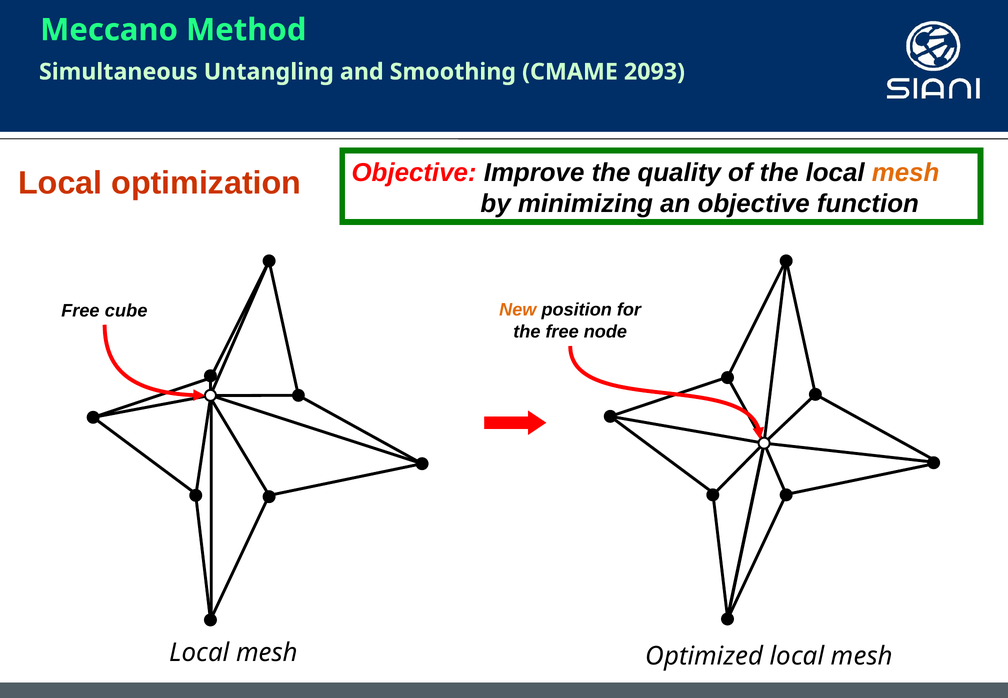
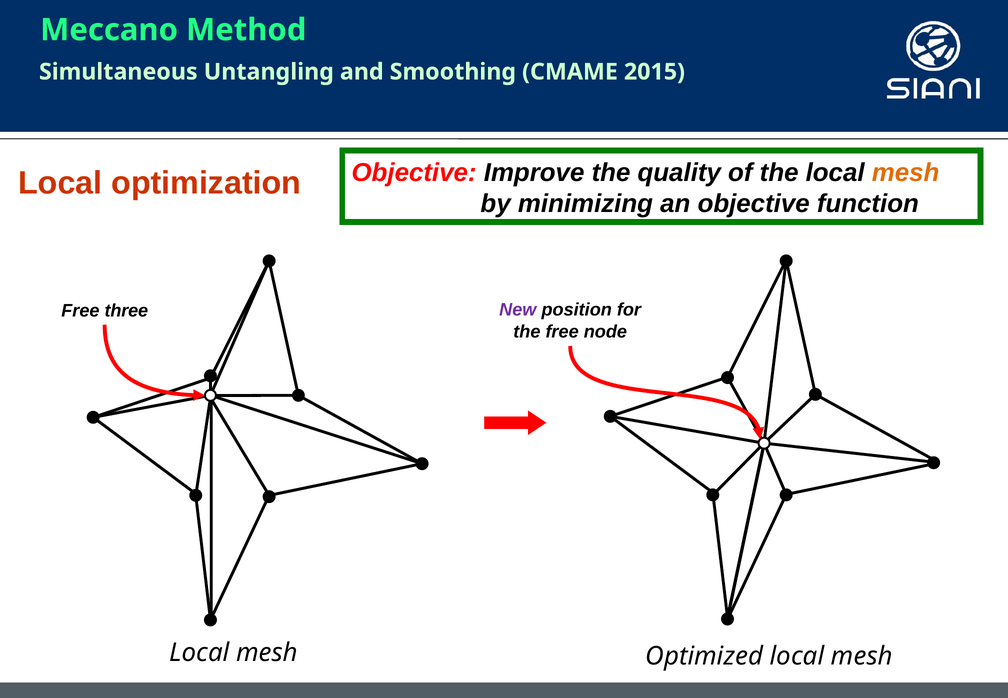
2093: 2093 -> 2015 (654, 72)
New colour: orange -> purple (518, 310)
cube: cube -> three (126, 310)
